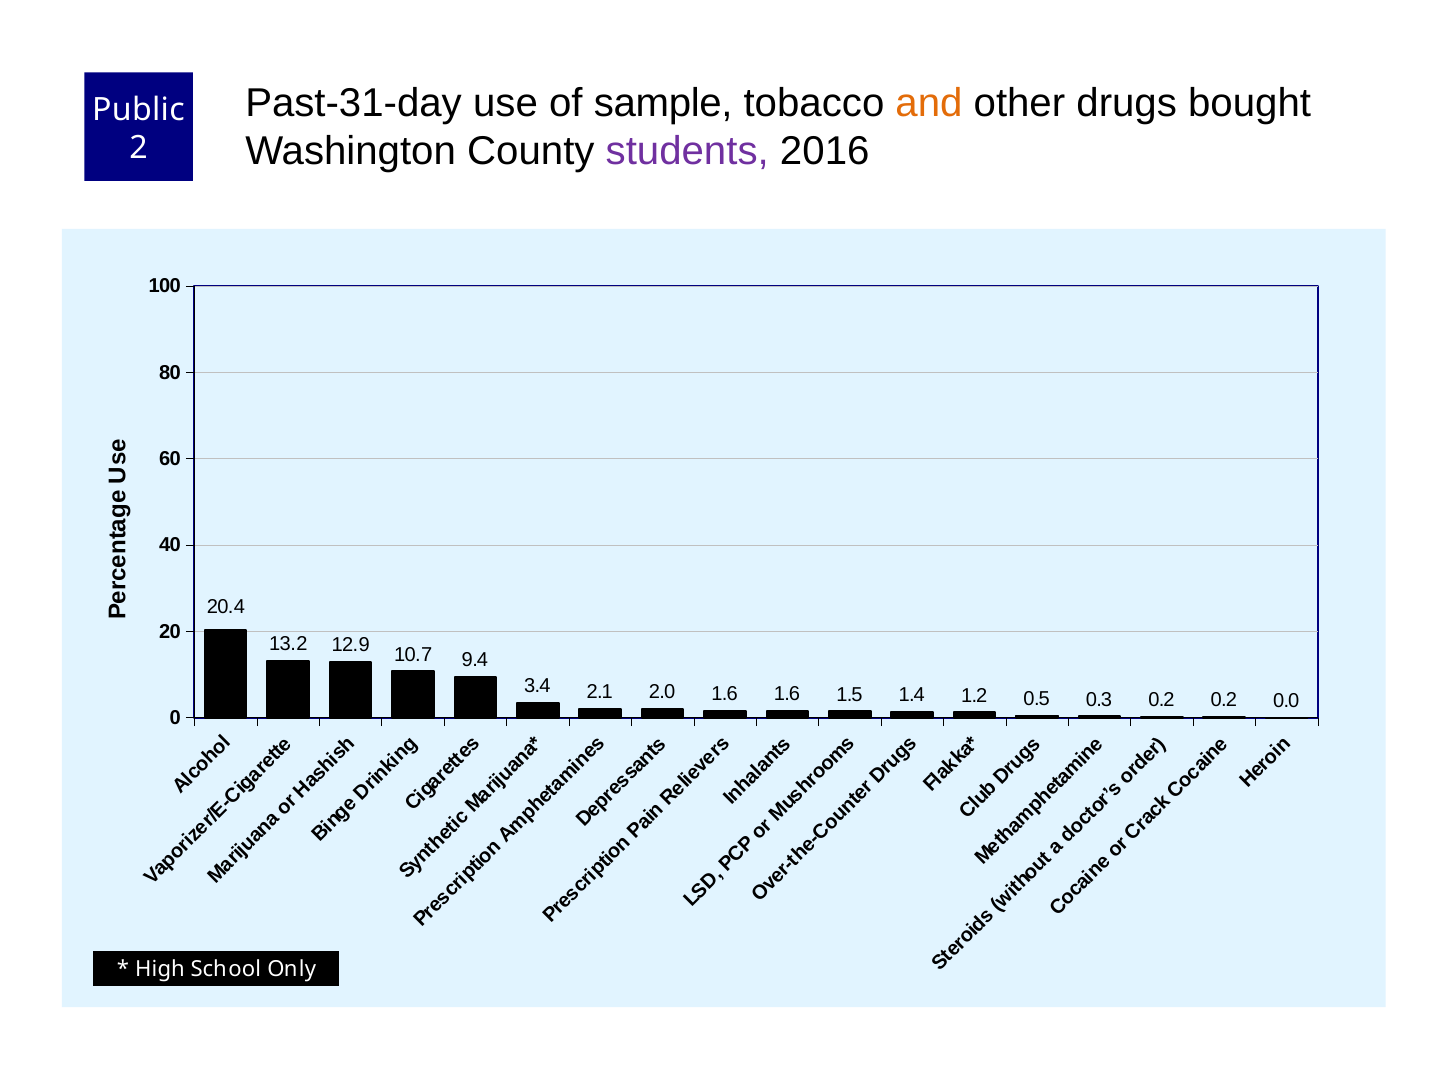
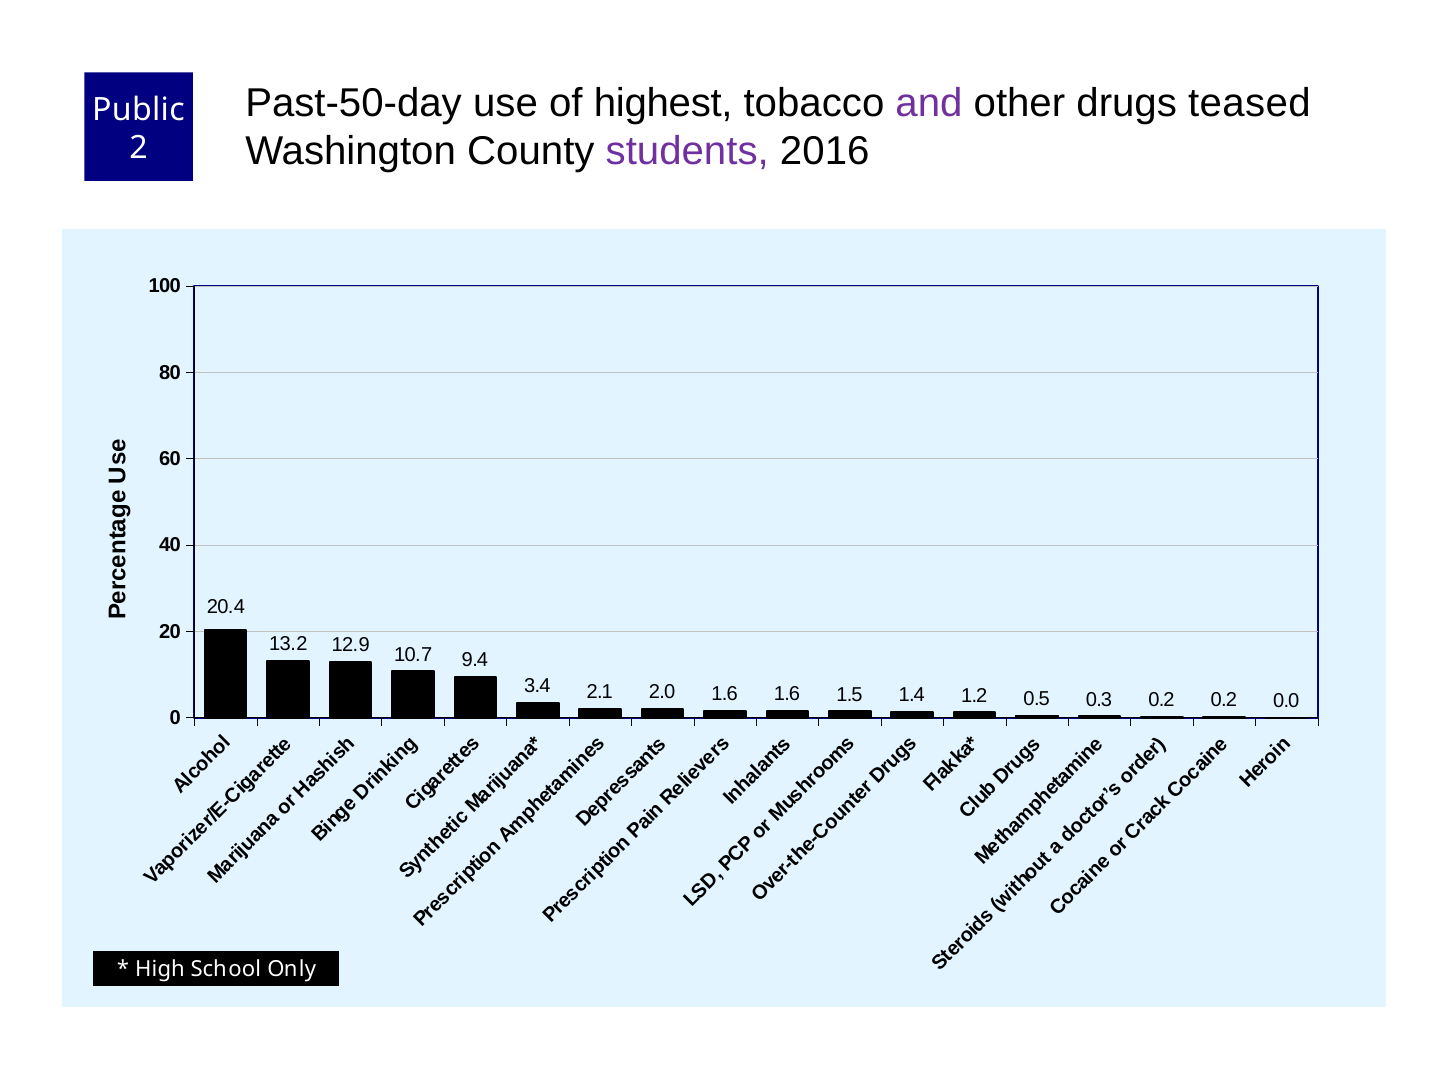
Past-31-day: Past-31-day -> Past-50-day (354, 103)
sample: sample -> highest (663, 103)
and colour: orange -> purple (929, 103)
bought: bought -> teased (1249, 103)
